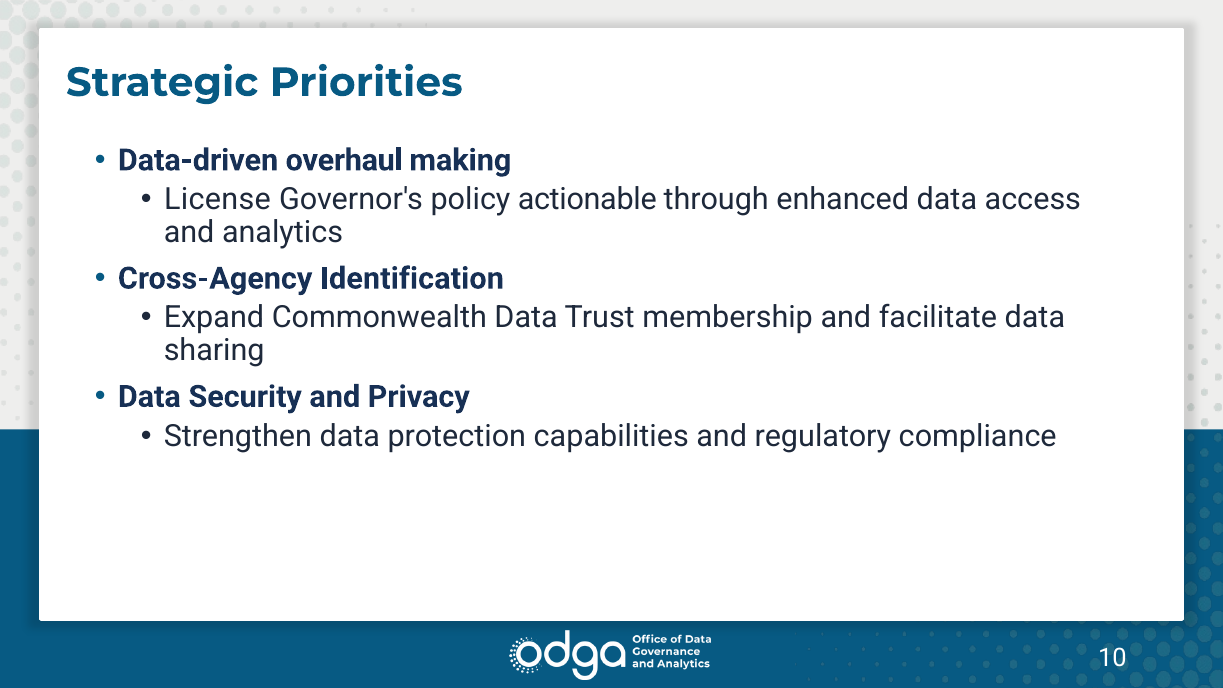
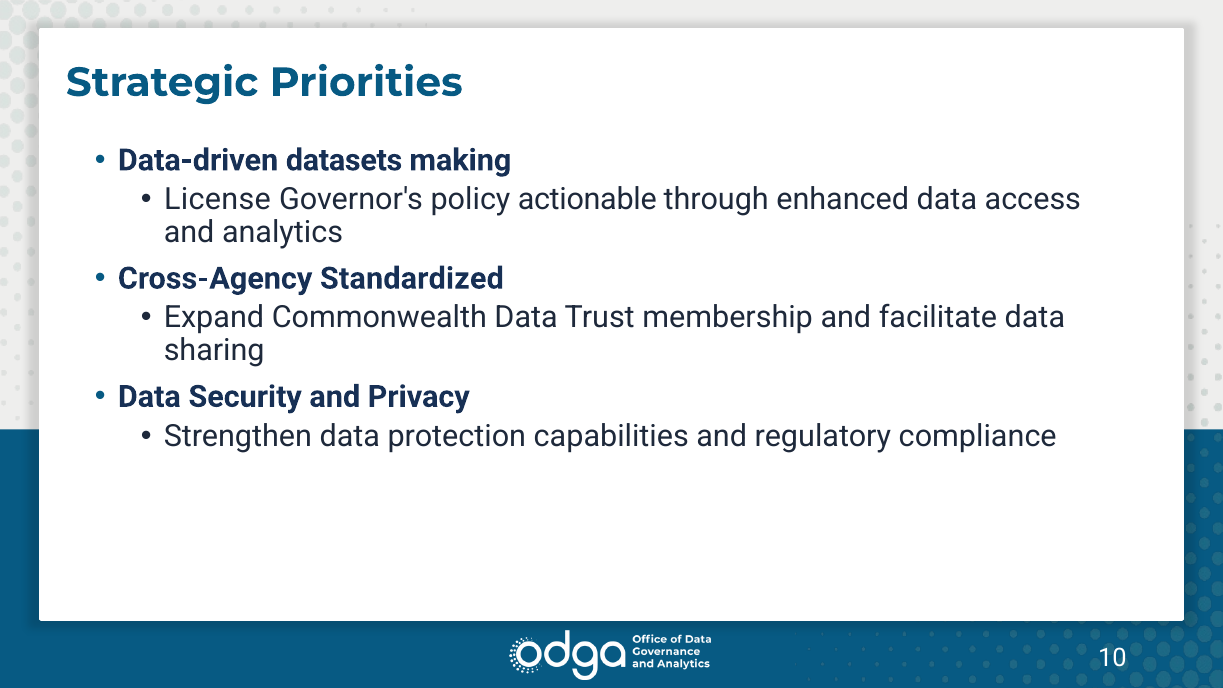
overhaul: overhaul -> datasets (344, 160)
Identification: Identification -> Standardized (412, 278)
